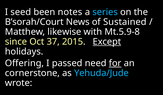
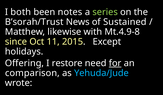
seed: seed -> both (21, 12)
series colour: light blue -> light green (105, 12)
B’sorah/Court: B’sorah/Court -> B’sorah/Trust (34, 22)
Mt.5.9-8: Mt.5.9-8 -> Mt.4.9-8 (122, 32)
37: 37 -> 11 (53, 42)
Except underline: present -> none (107, 42)
passed: passed -> restore (67, 63)
cornerstone: cornerstone -> comparison (32, 73)
